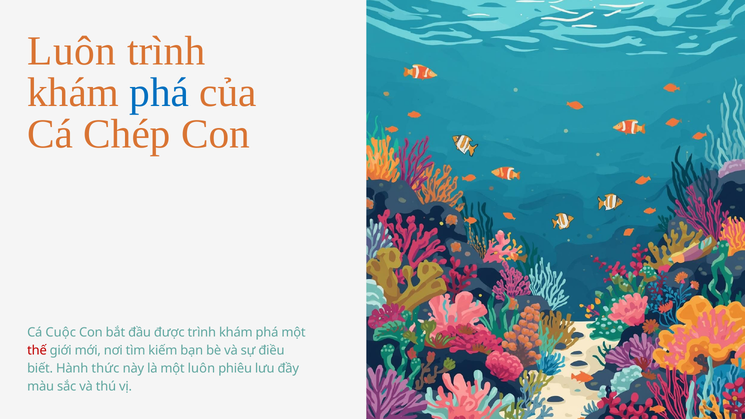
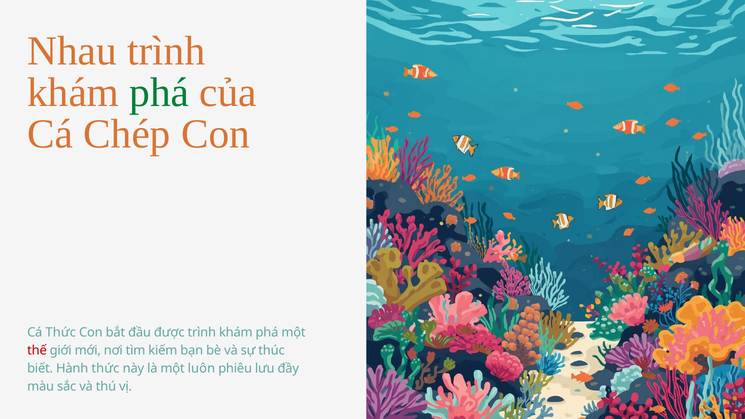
Luôn: Luôn -> Nhau (72, 51)
phá colour: blue -> green (159, 93)
Cá Cuộc: Cuộc -> Thức (61, 332)
điều: điều -> thúc (272, 350)
